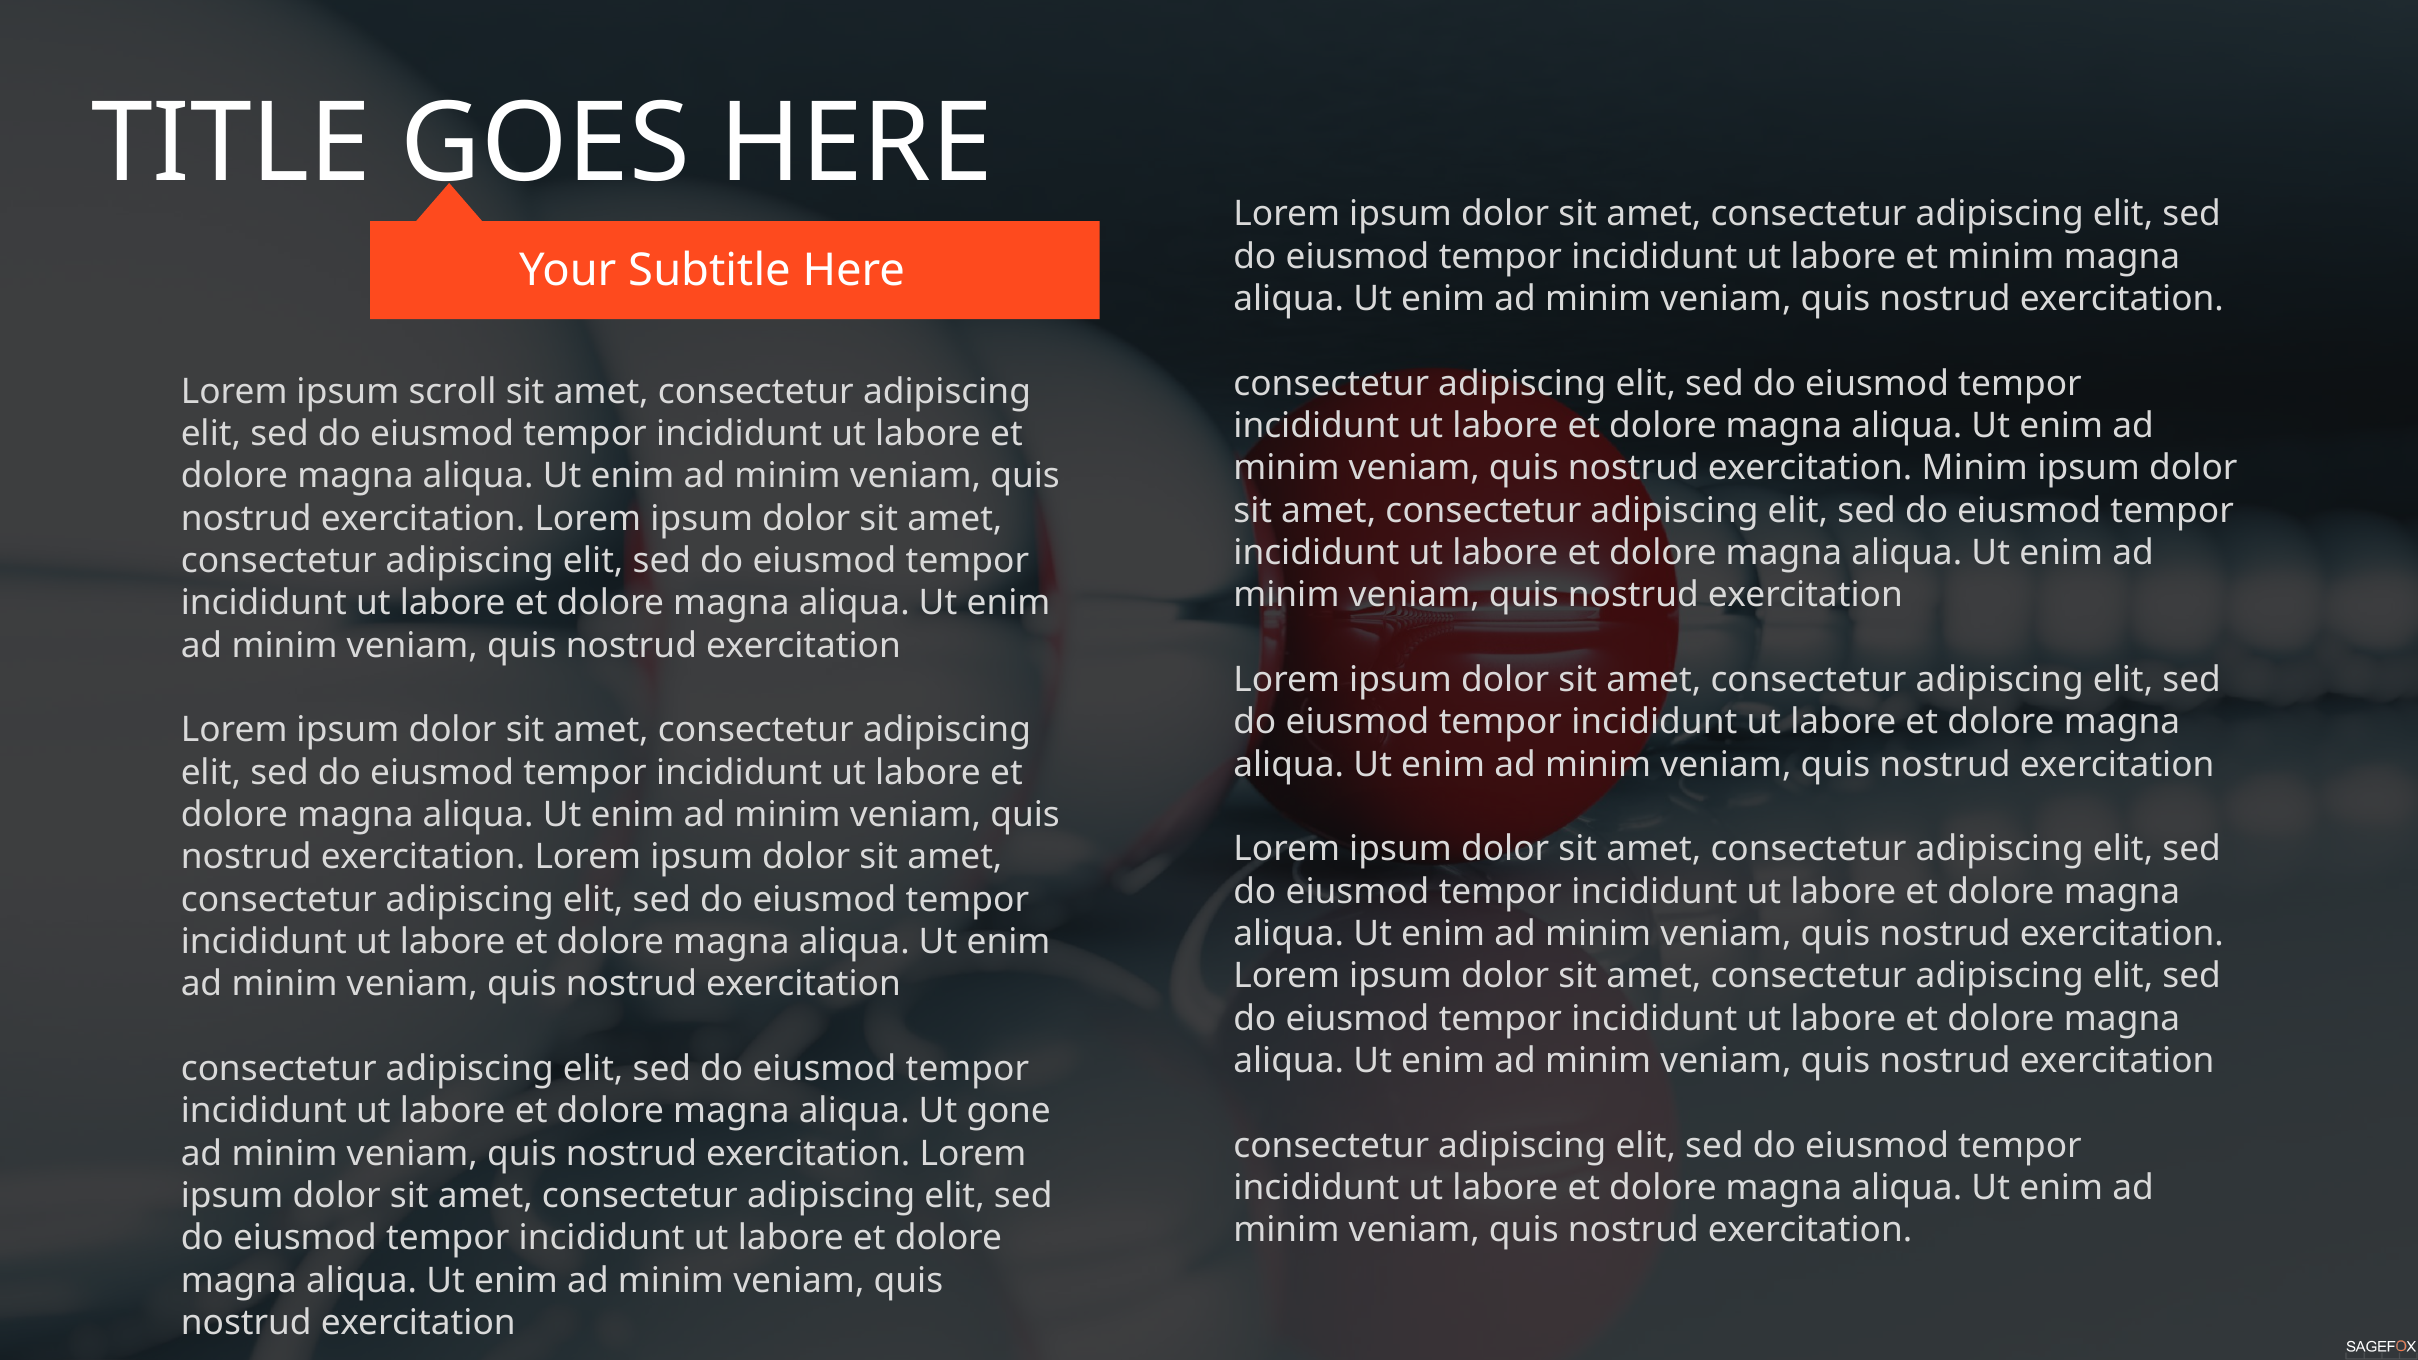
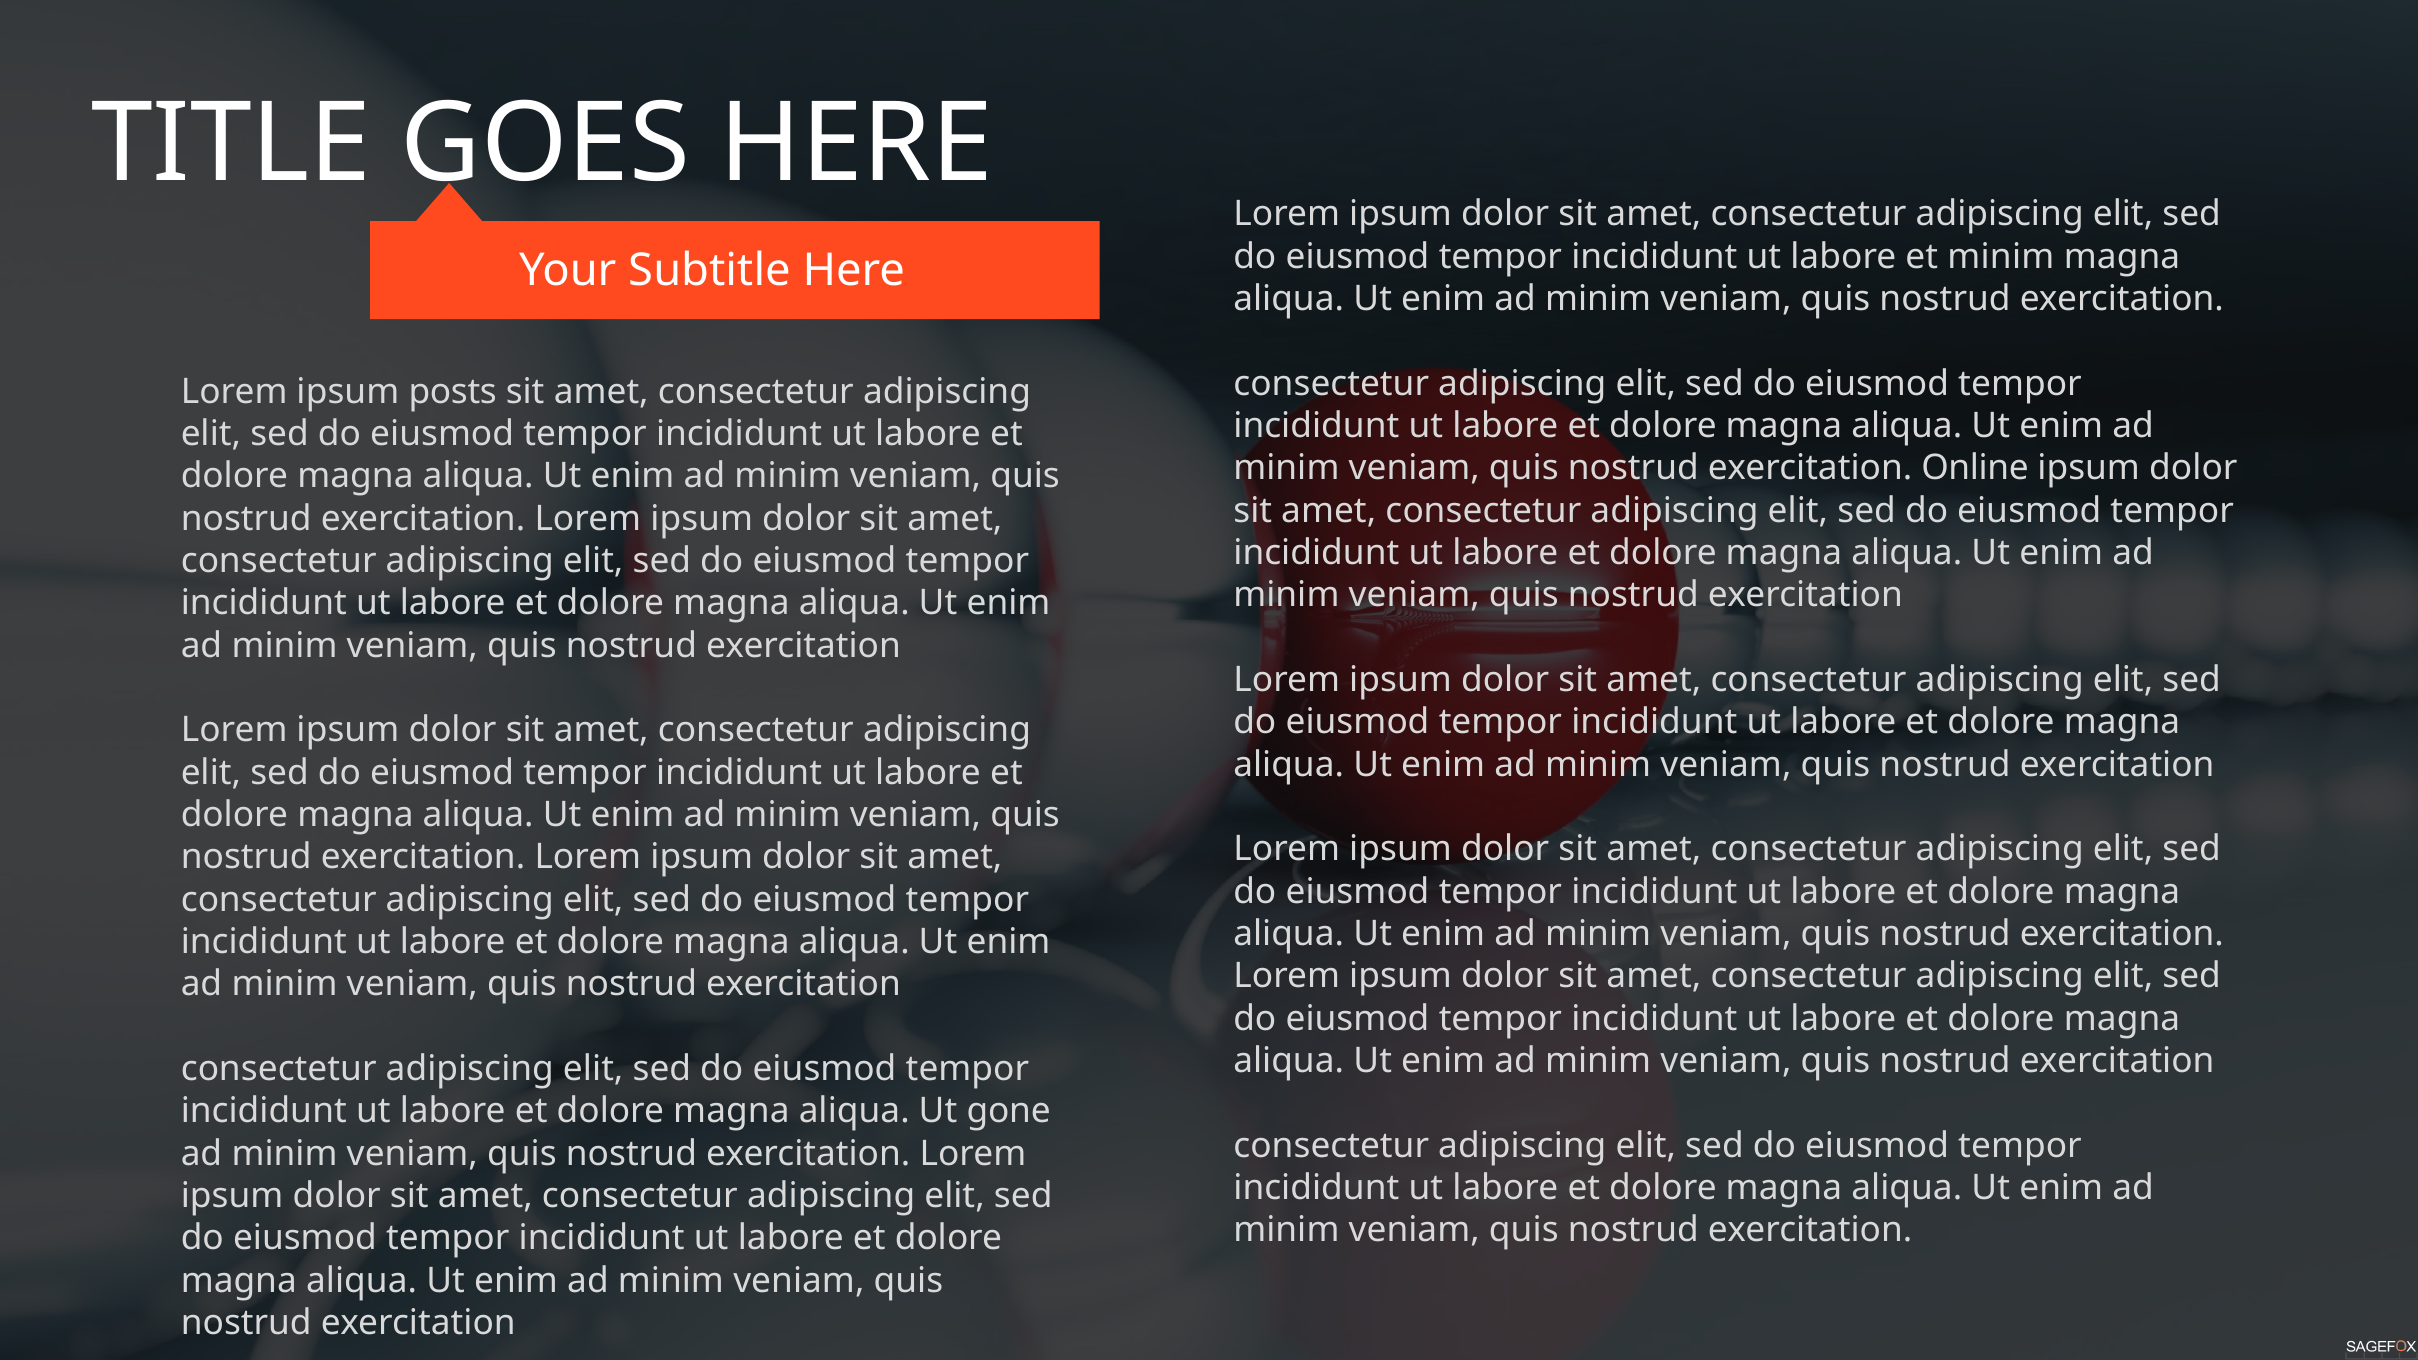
scroll: scroll -> posts (453, 391)
exercitation Minim: Minim -> Online (1975, 468)
